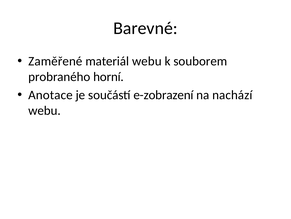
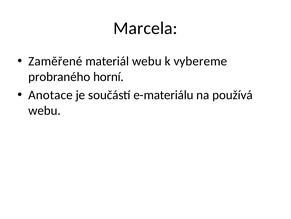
Barevné: Barevné -> Marcela (145, 28)
souborem: souborem -> vybereme (200, 61)
e-zobrazení: e-zobrazení -> e-materiálu (163, 95)
nachází: nachází -> používá (232, 95)
